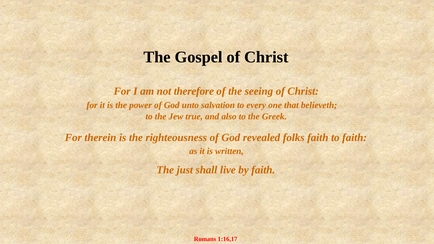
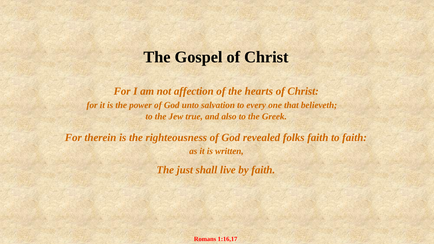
therefore: therefore -> affection (194, 91)
seeing: seeing -> hearts (259, 91)
